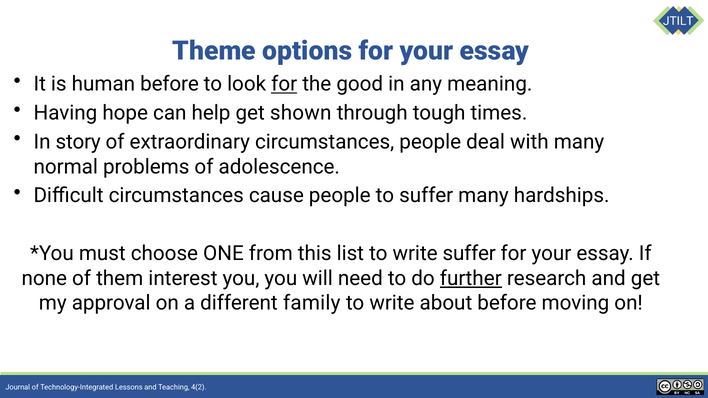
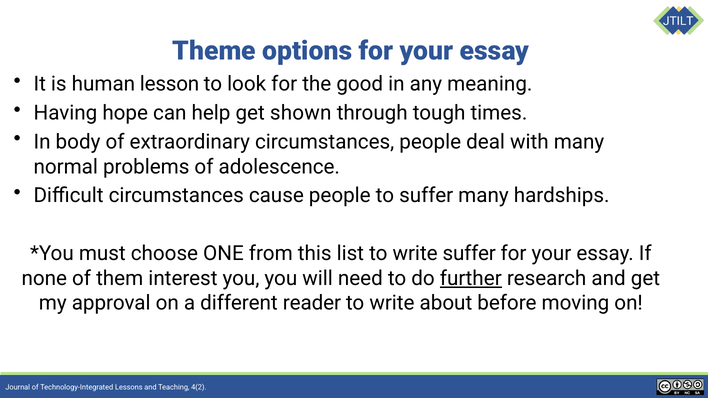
human before: before -> lesson (170, 84)
for underline: present -> none (284, 84)
story: story -> body (78, 142)
family: family -> reader (312, 303)
